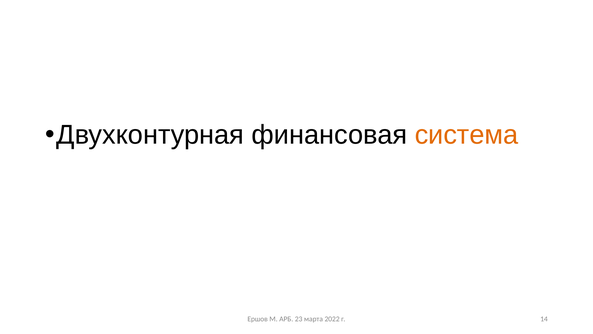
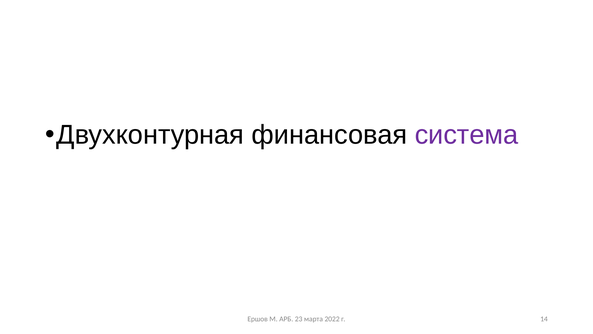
система colour: orange -> purple (466, 135)
